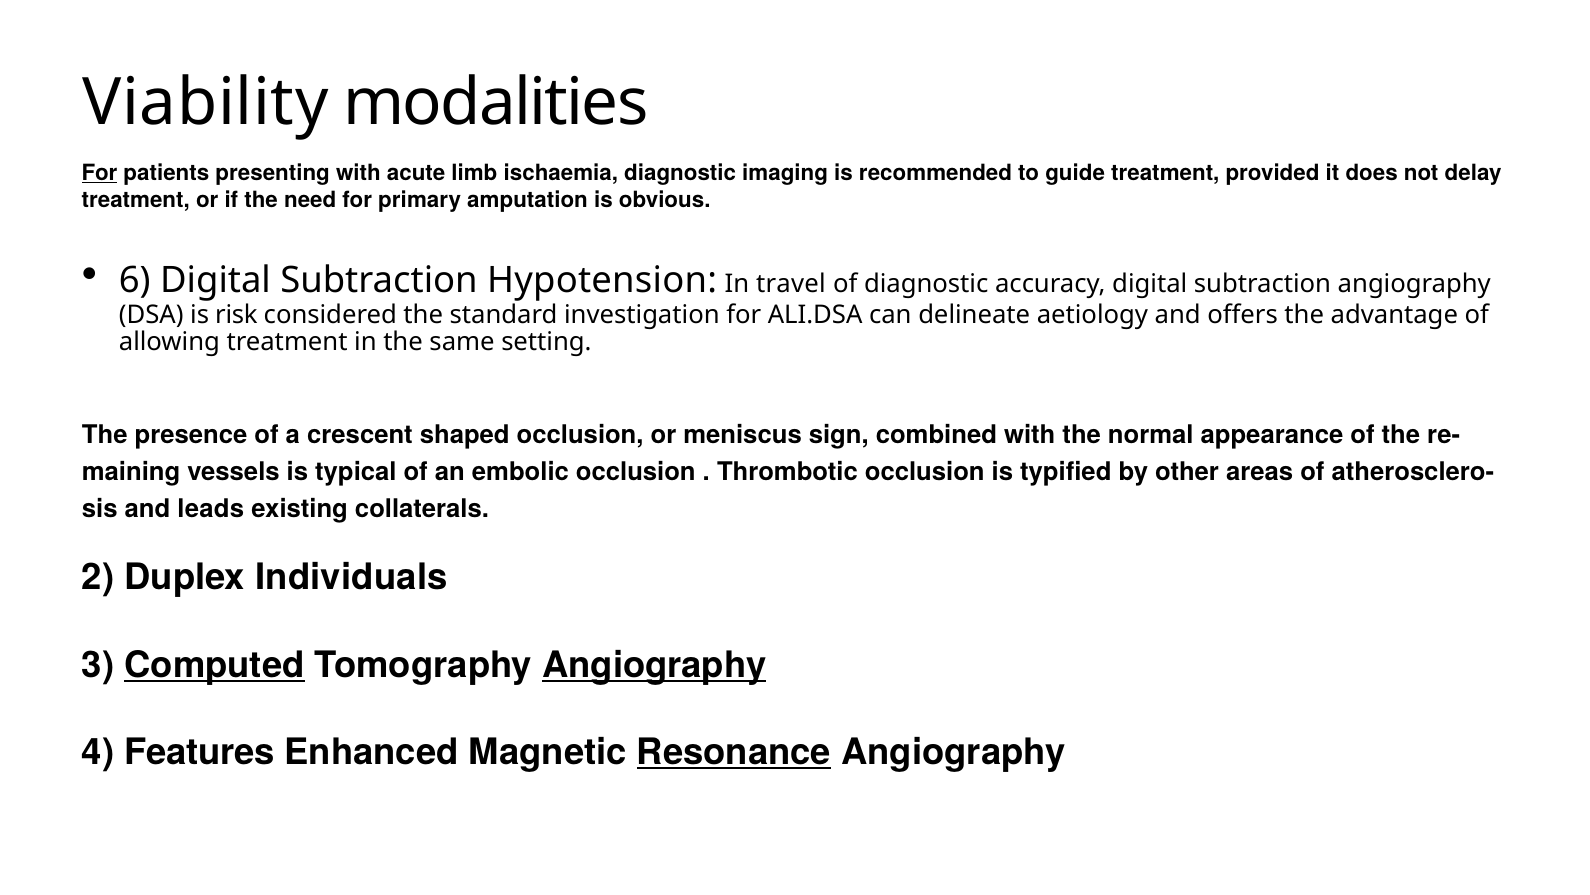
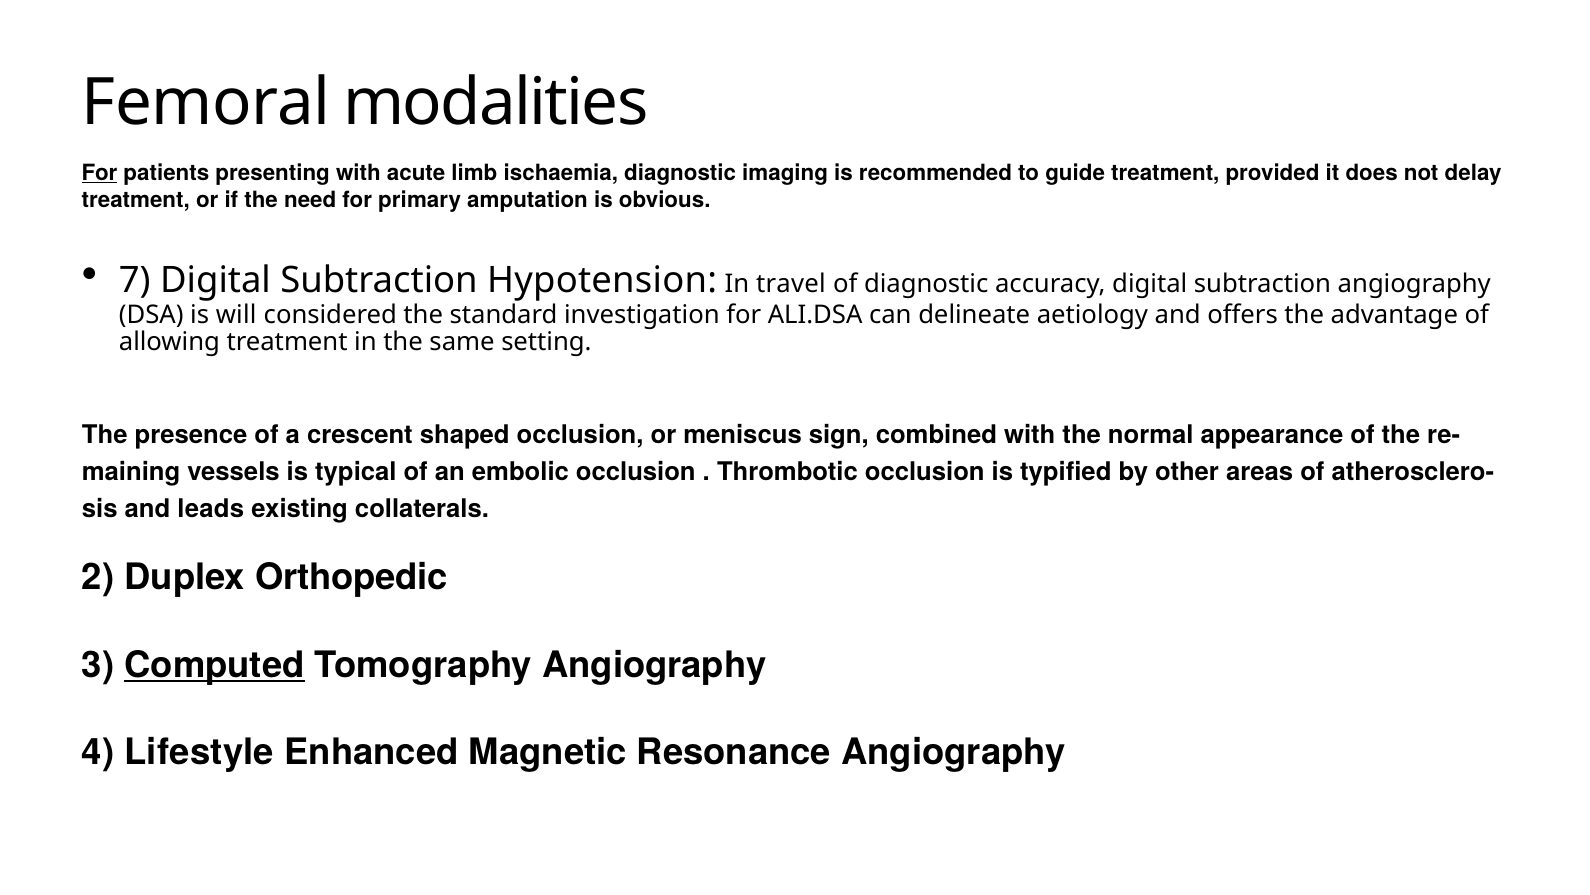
Viability: Viability -> Femoral (206, 102)
6: 6 -> 7 (135, 281)
risk: risk -> will (236, 314)
Individuals: Individuals -> Orthopedic (352, 577)
Angiography underline: present -> none (654, 665)
Features: Features -> Lifestyle (199, 752)
Resonance underline: present -> none (734, 752)
